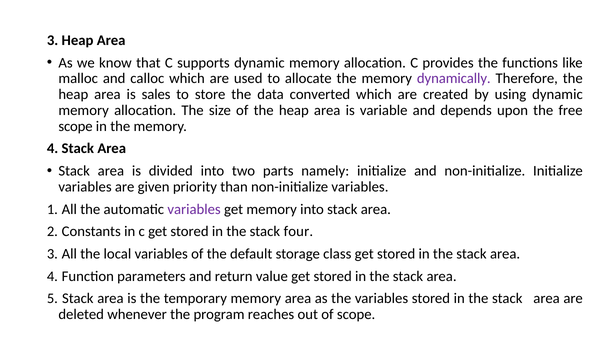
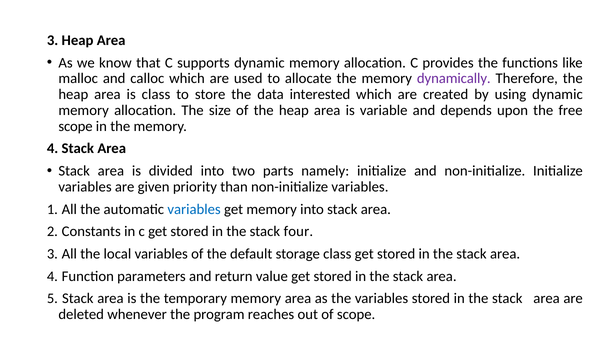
is sales: sales -> class (156, 94)
converted: converted -> interested (320, 94)
variables colour: purple -> blue (194, 209)
